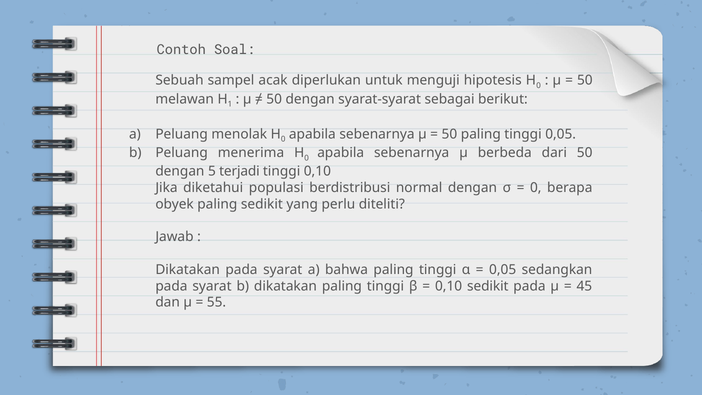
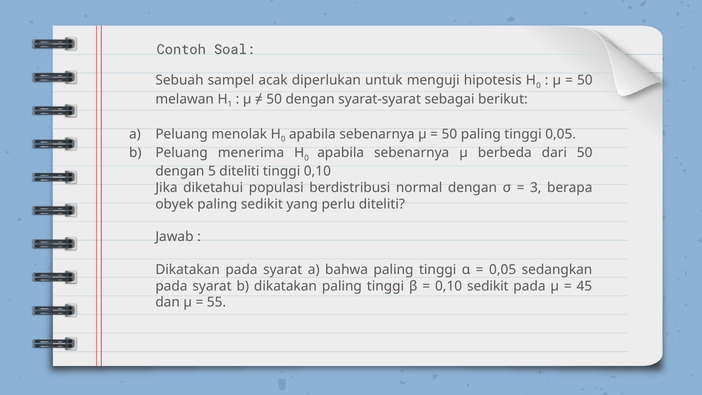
5 terjadi: terjadi -> diteliti (239, 171)
0: 0 -> 3 (536, 188)
